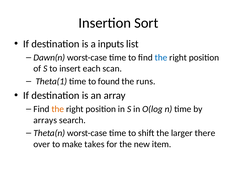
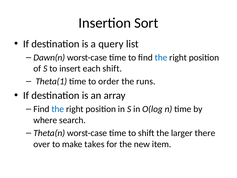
inputs: inputs -> query (111, 44)
each scan: scan -> shift (112, 68)
found: found -> order (109, 81)
the colour: orange -> blue (58, 109)
arrays: arrays -> where (45, 120)
